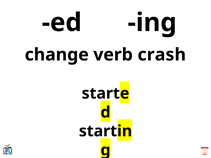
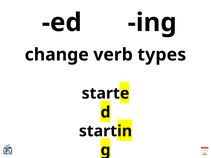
crash: crash -> types (162, 55)
